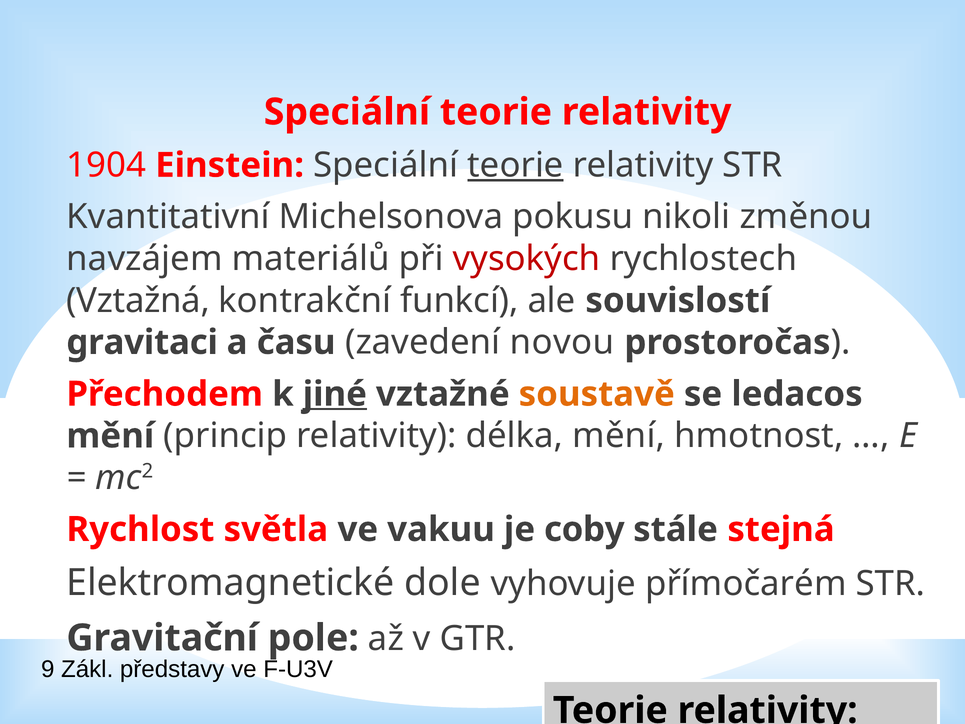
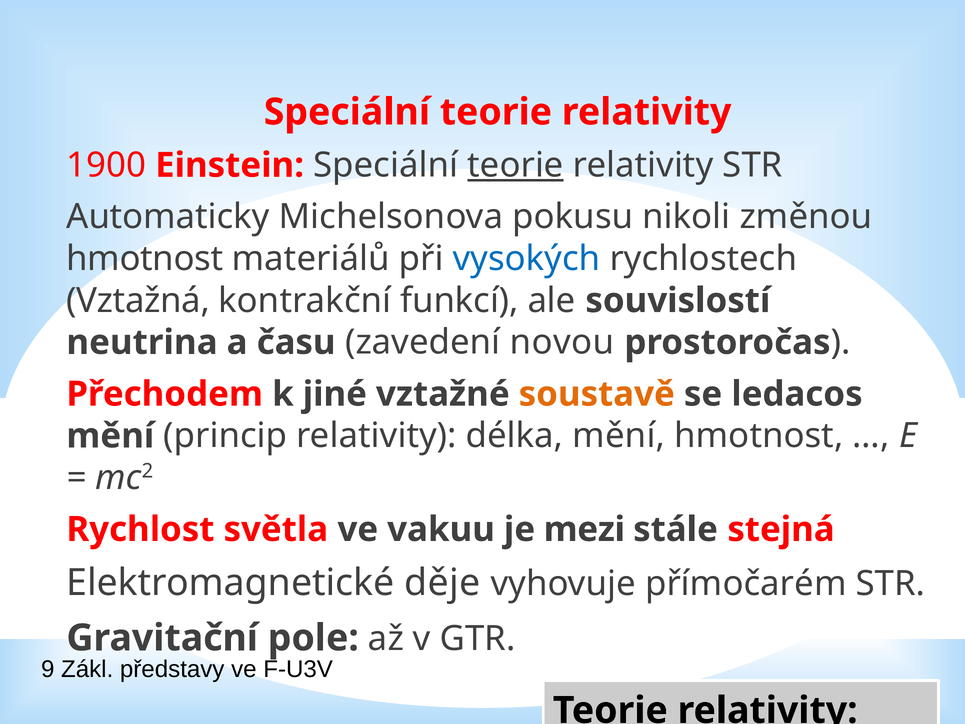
1904: 1904 -> 1900 (106, 165)
Kvantitativní: Kvantitativní -> Automaticky (168, 217)
navzájem: navzájem -> hmotnost (145, 259)
vysokých colour: red -> blue (527, 259)
gravitaci: gravitaci -> neutrina (142, 342)
jiné underline: present -> none (335, 394)
coby: coby -> mezi (584, 529)
dole: dole -> děje (442, 583)
